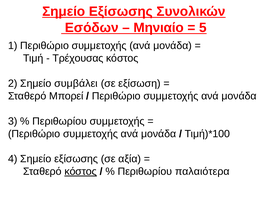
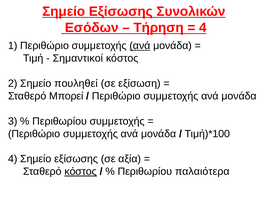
Μηνιαίο: Μηνιαίο -> Τήρηση (159, 28)
5: 5 -> 4 (203, 28)
ανά underline: none -> present (140, 46)
Τρέχουσας: Τρέχουσας -> Σημαντικοί (78, 58)
συμβάλει: συμβάλει -> πουληθεί (76, 84)
